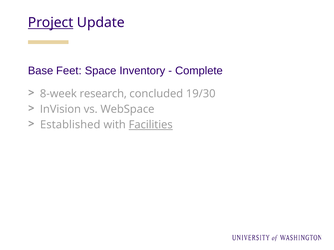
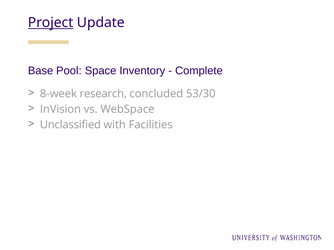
Feet: Feet -> Pool (69, 71)
19/30: 19/30 -> 53/30 (201, 94)
Established: Established -> Unclassified (70, 125)
Facilities underline: present -> none (151, 125)
